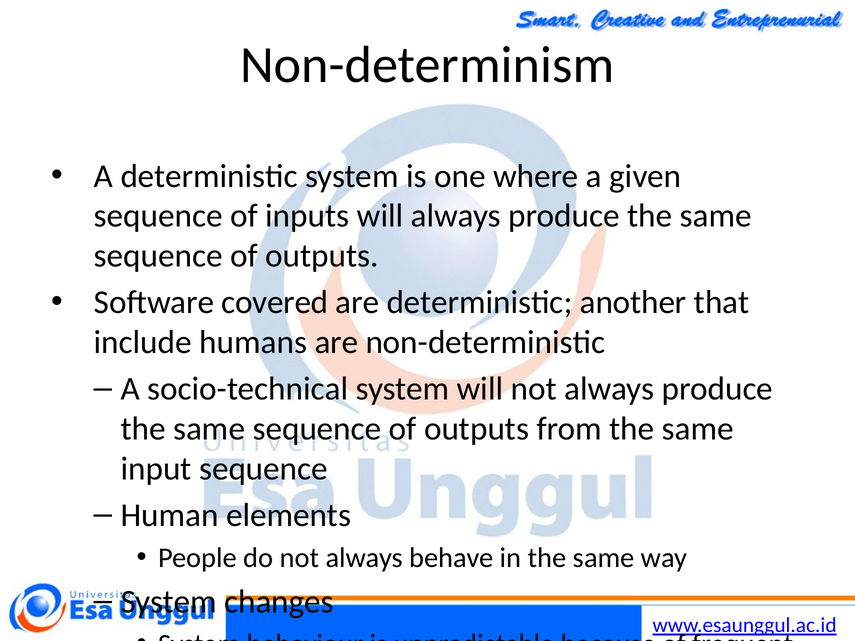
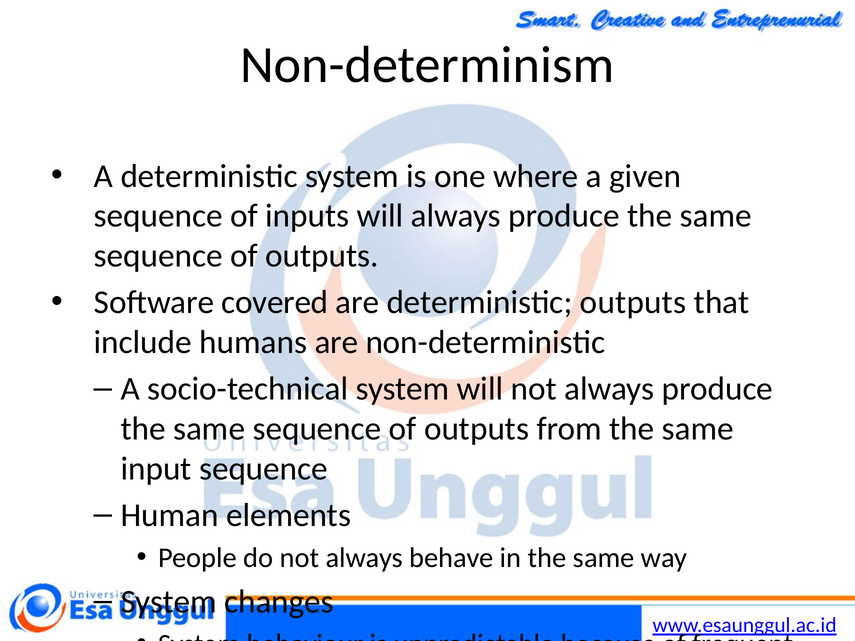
deterministic another: another -> outputs (633, 303)
